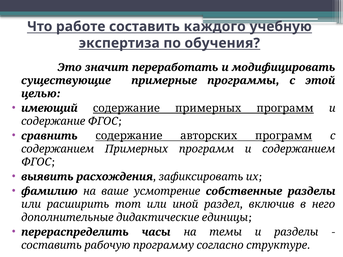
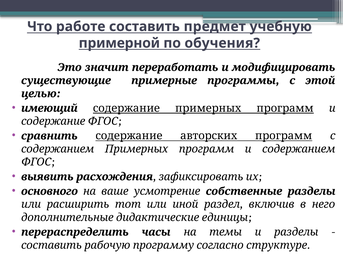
каждого: каждого -> предмет (215, 27)
экспертиза: экспертиза -> примерной (119, 43)
фамилию: фамилию -> основного (50, 191)
